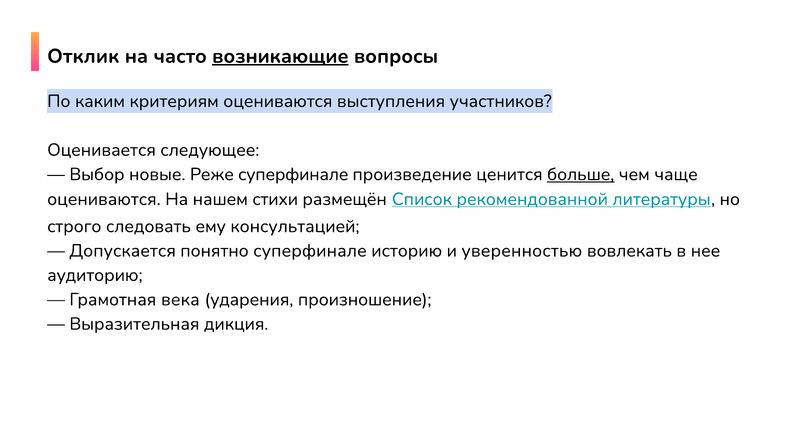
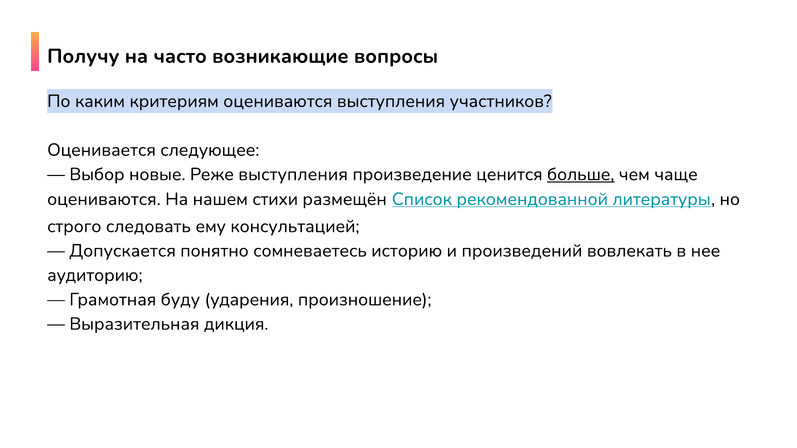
Отклик: Отклик -> Получу (83, 56)
возникающие underline: present -> none (280, 56)
Реже суперфинале: суперфинале -> выступления (293, 174)
понятно суперфинале: суперфинале -> сомневаетесь (310, 251)
уверенностью: уверенностью -> произведений (522, 251)
века: века -> буду (180, 300)
